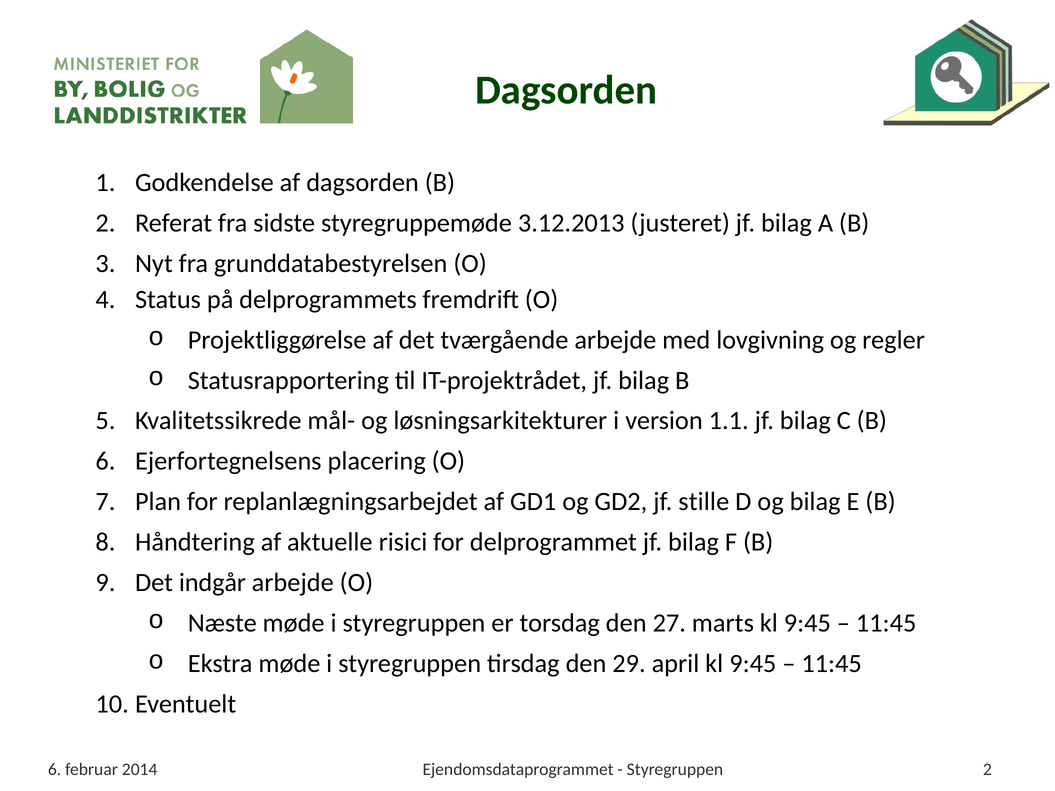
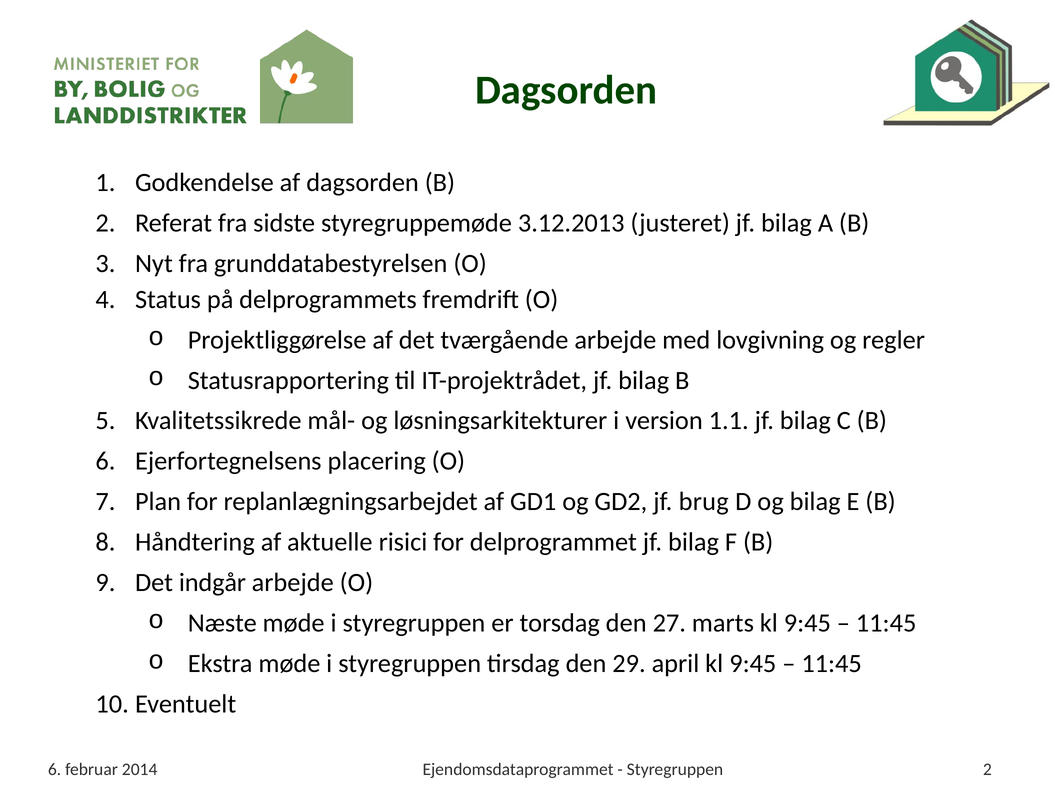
stille: stille -> brug (704, 502)
